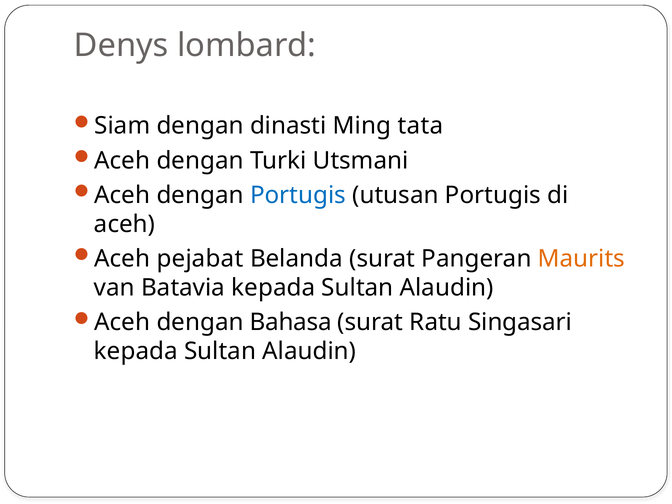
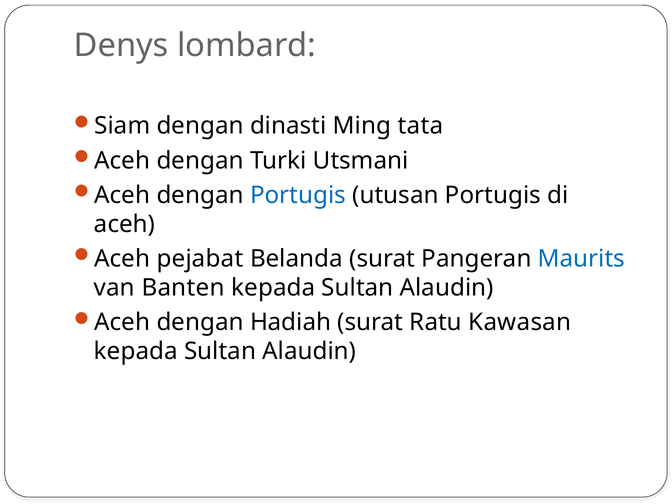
Maurits colour: orange -> blue (581, 259)
Batavia: Batavia -> Banten (183, 288)
Bahasa: Bahasa -> Hadiah (291, 322)
Singasari: Singasari -> Kawasan (520, 322)
